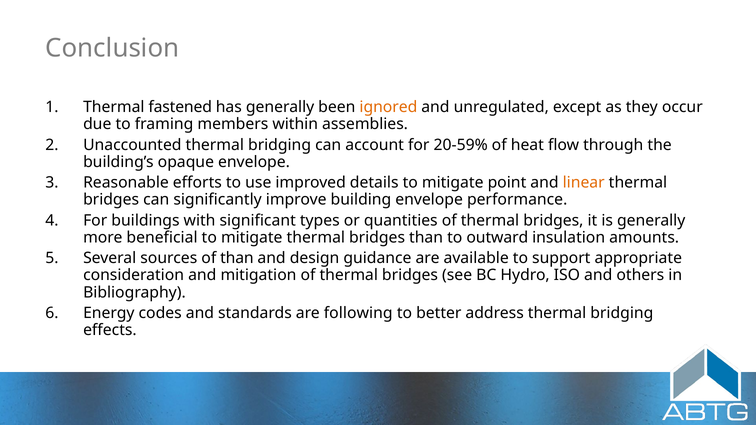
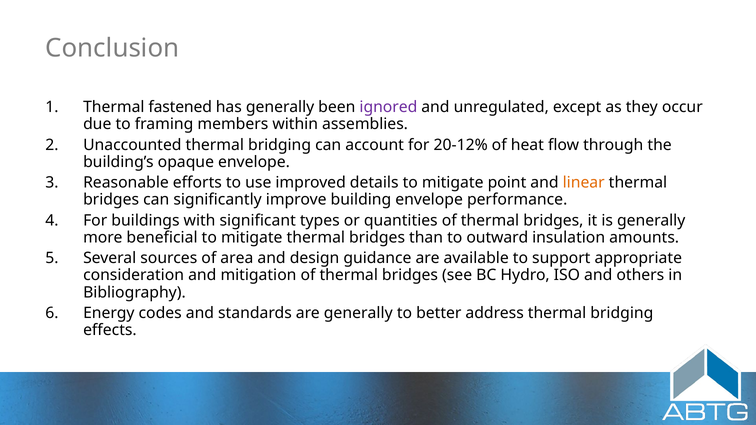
ignored colour: orange -> purple (388, 107)
20-59%: 20-59% -> 20-12% (461, 145)
of than: than -> area (237, 258)
are following: following -> generally (358, 313)
